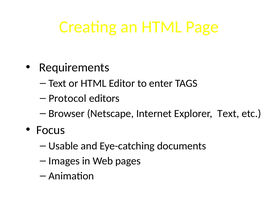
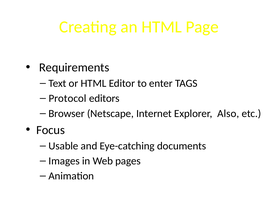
Explorer Text: Text -> Also (228, 114)
